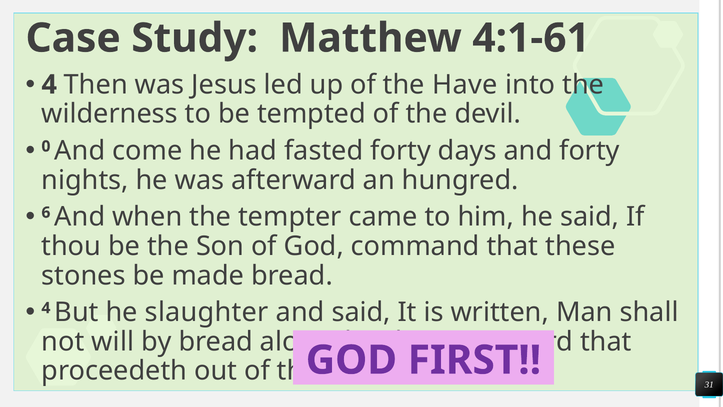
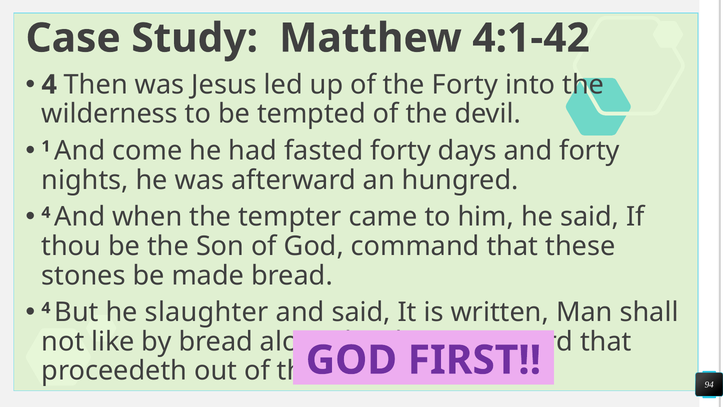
4:1-61: 4:1-61 -> 4:1-42 (531, 38)
the Have: Have -> Forty (465, 85)
0: 0 -> 1 (46, 146)
6: 6 -> 4 (46, 212)
will: will -> like (113, 341)
31: 31 -> 94 (709, 385)
